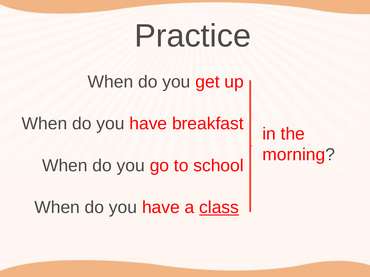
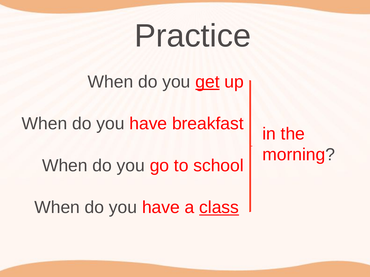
get underline: none -> present (208, 82)
